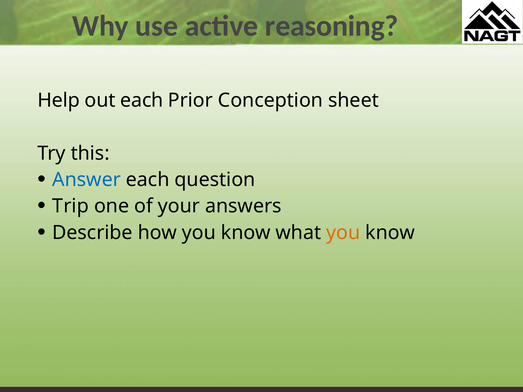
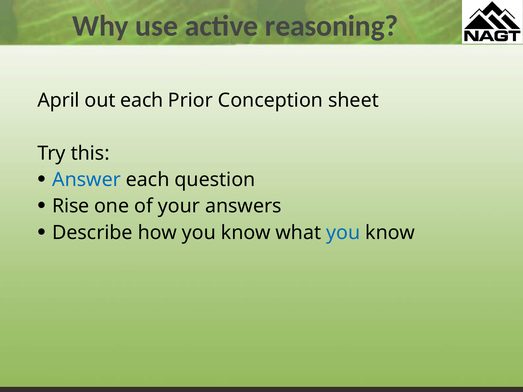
Help: Help -> April (59, 100)
Trip: Trip -> Rise (71, 206)
you colour: orange -> blue (343, 233)
